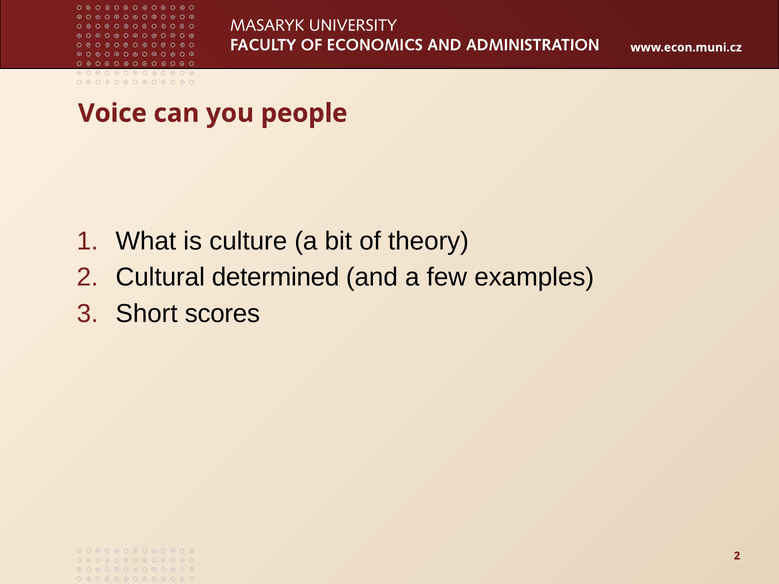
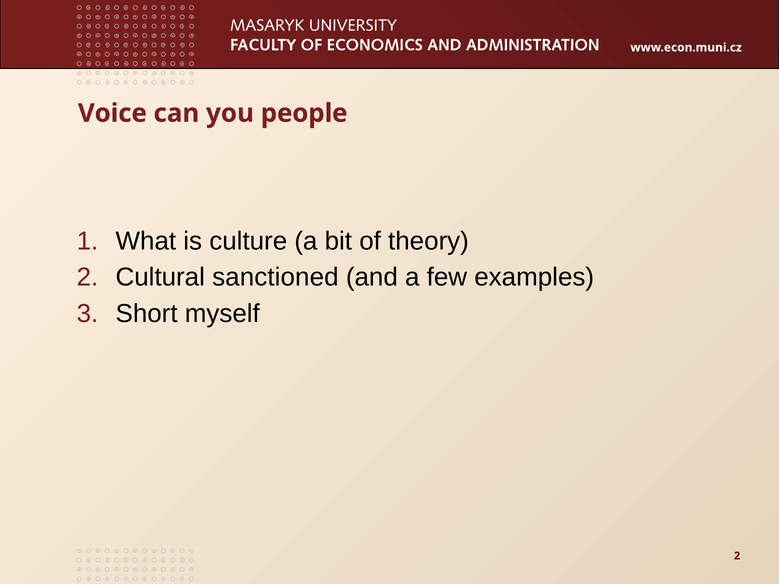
determined: determined -> sanctioned (275, 278)
scores: scores -> myself (222, 314)
